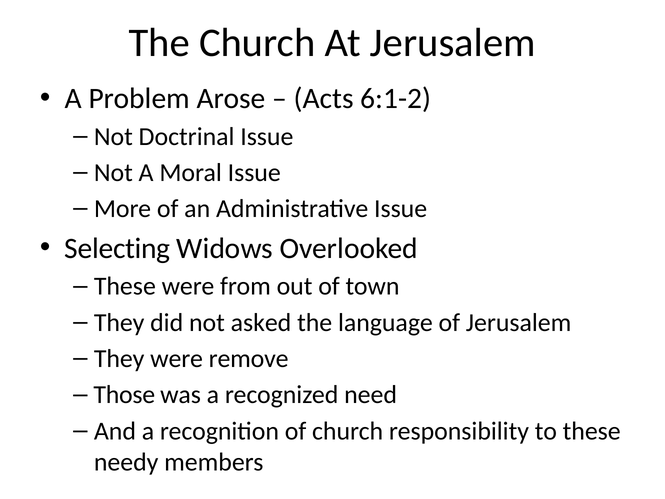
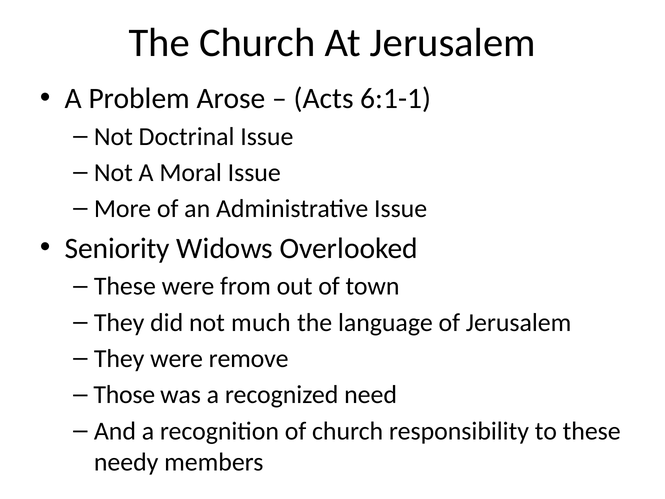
6:1-2: 6:1-2 -> 6:1-1 (396, 98)
Selecting: Selecting -> Seniority (117, 248)
asked: asked -> much (261, 322)
